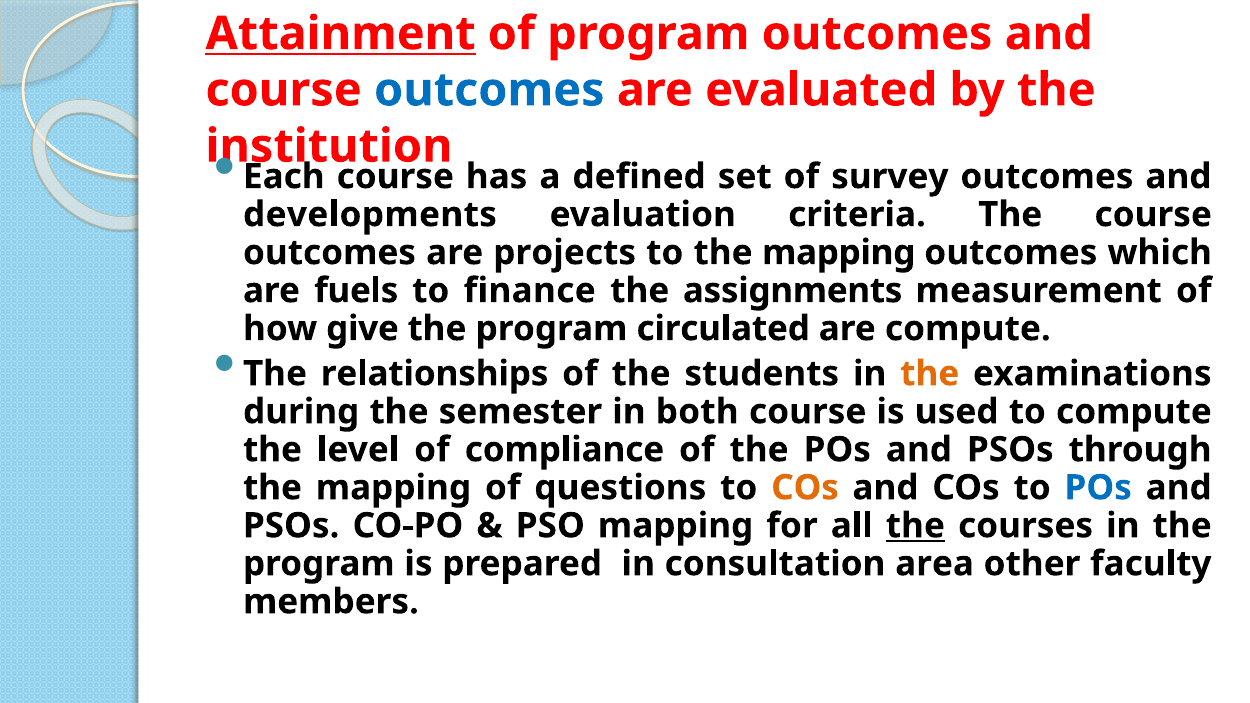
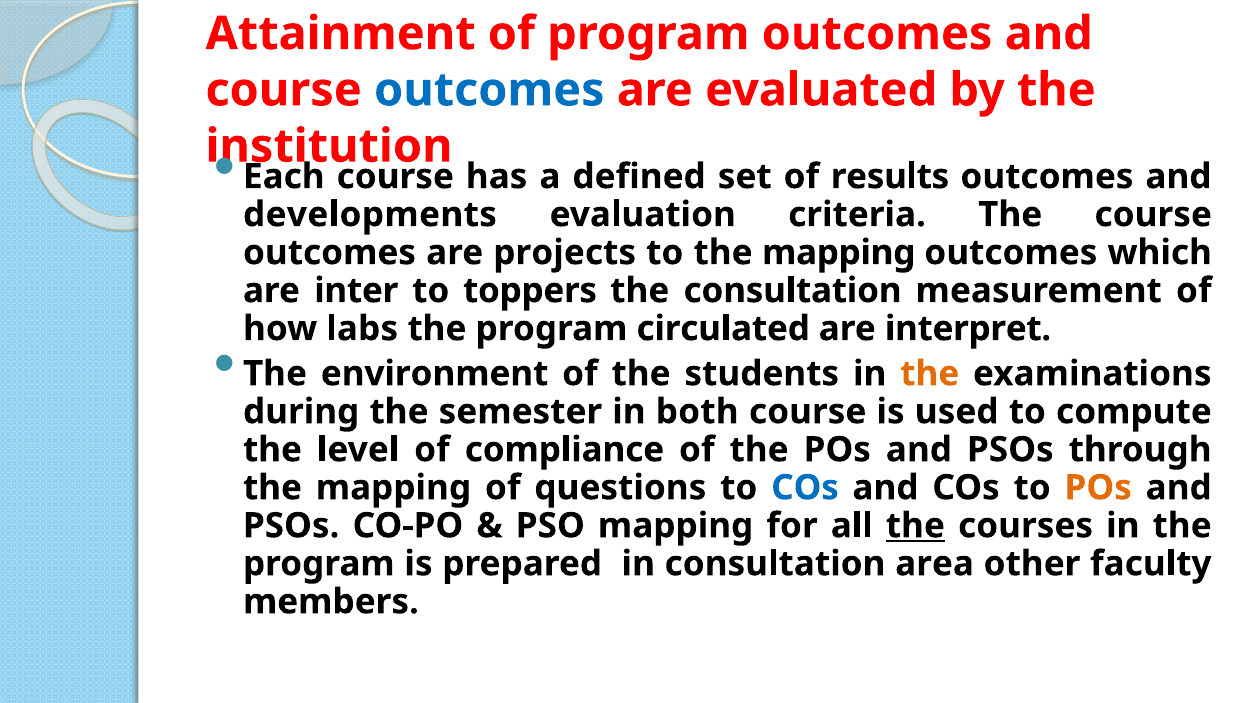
Attainment underline: present -> none (341, 34)
survey: survey -> results (890, 177)
fuels: fuels -> inter (356, 291)
finance: finance -> toppers (530, 291)
the assignments: assignments -> consultation (793, 291)
give: give -> labs (362, 329)
are compute: compute -> interpret (968, 329)
relationships: relationships -> environment (435, 374)
COs colour: orange -> blue (805, 488)
POs colour: blue -> orange (1098, 488)
